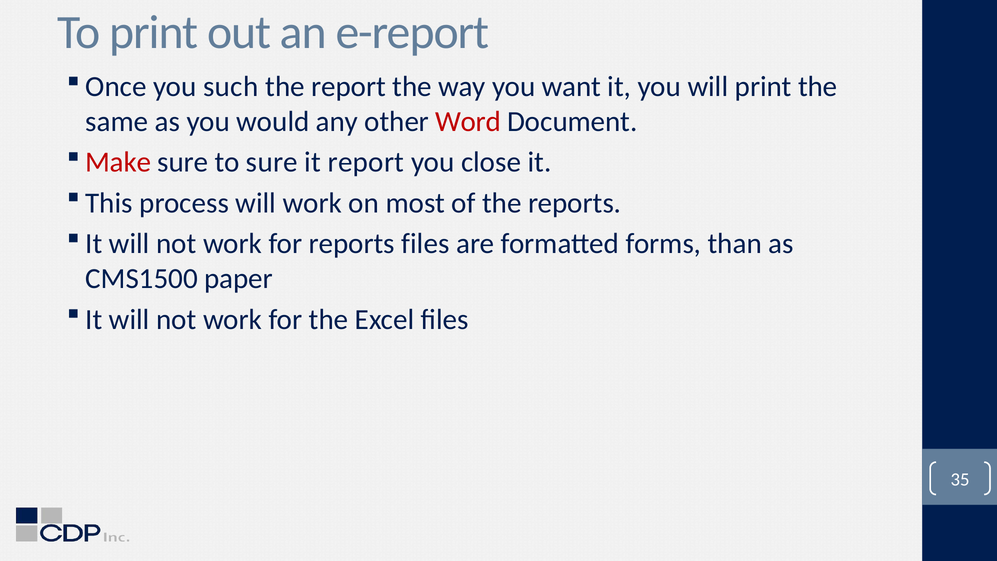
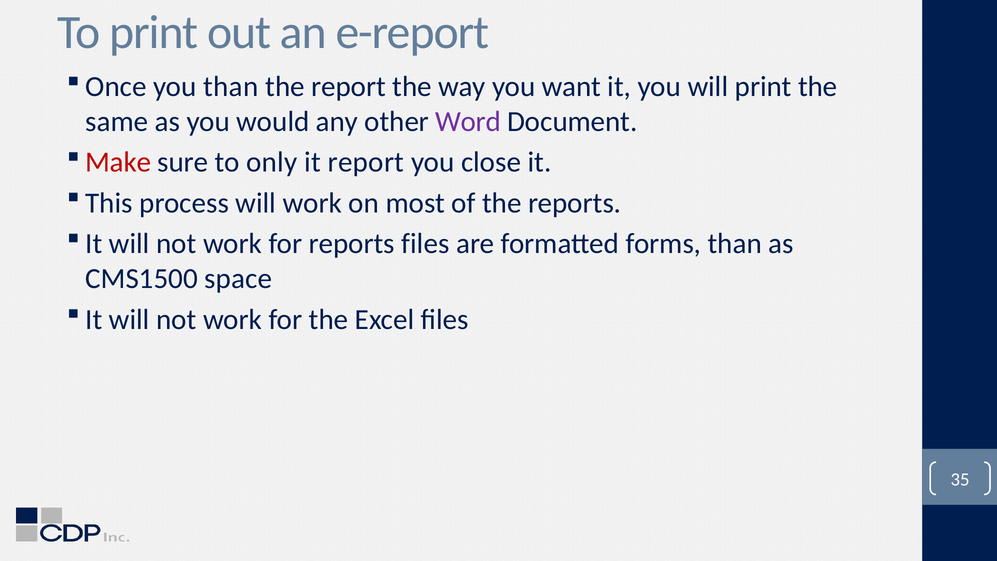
you such: such -> than (231, 87)
Word colour: red -> purple (468, 122)
to sure: sure -> only (272, 162)
paper: paper -> space (238, 279)
